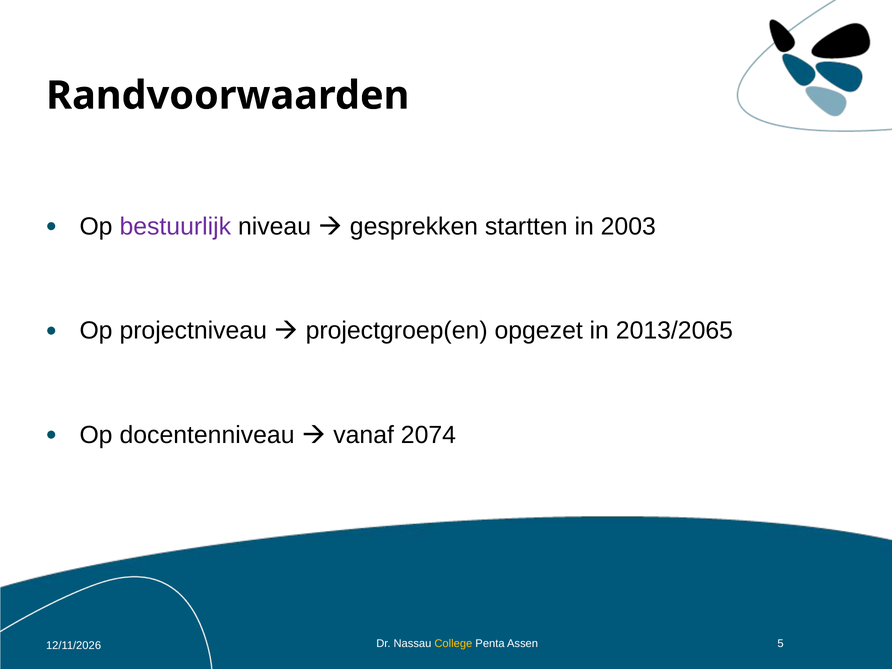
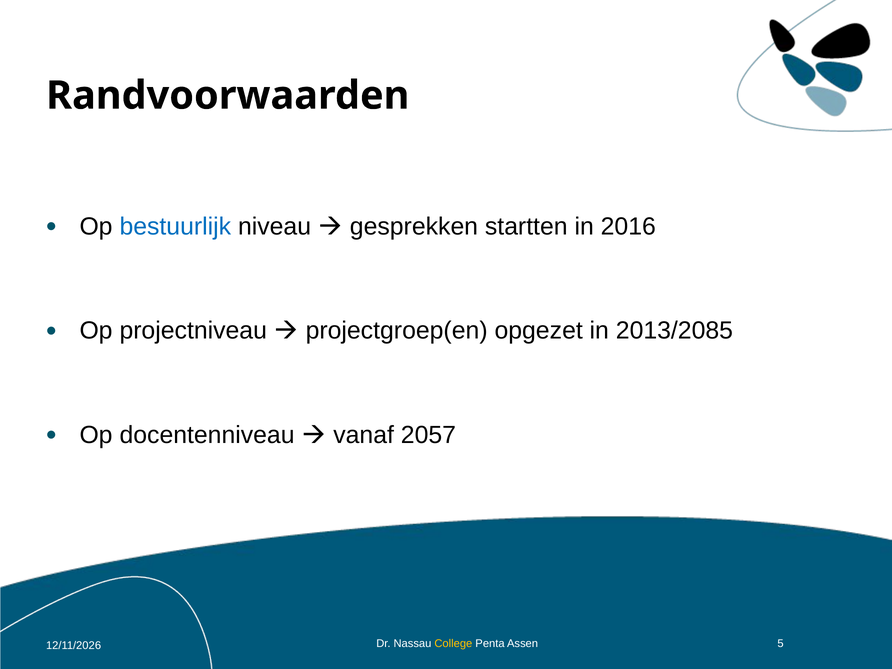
bestuurlijk colour: purple -> blue (175, 227)
2003: 2003 -> 2016 (628, 227)
2013/2065: 2013/2065 -> 2013/2085 (674, 331)
2074: 2074 -> 2057 (428, 435)
